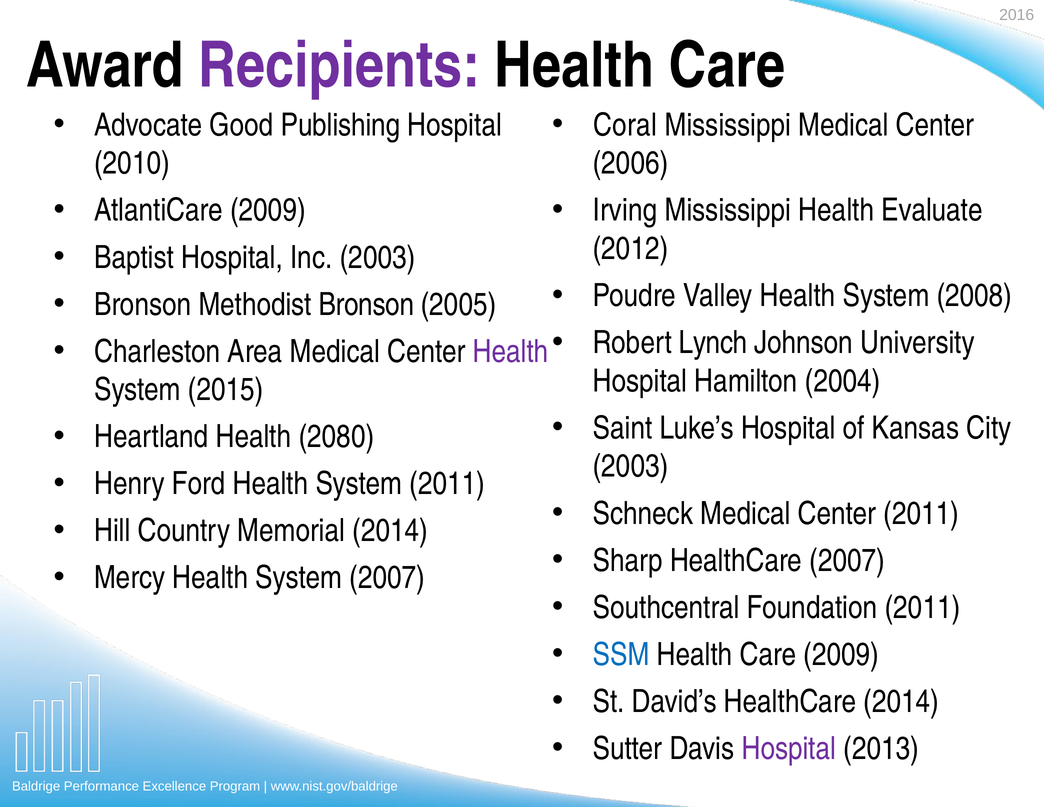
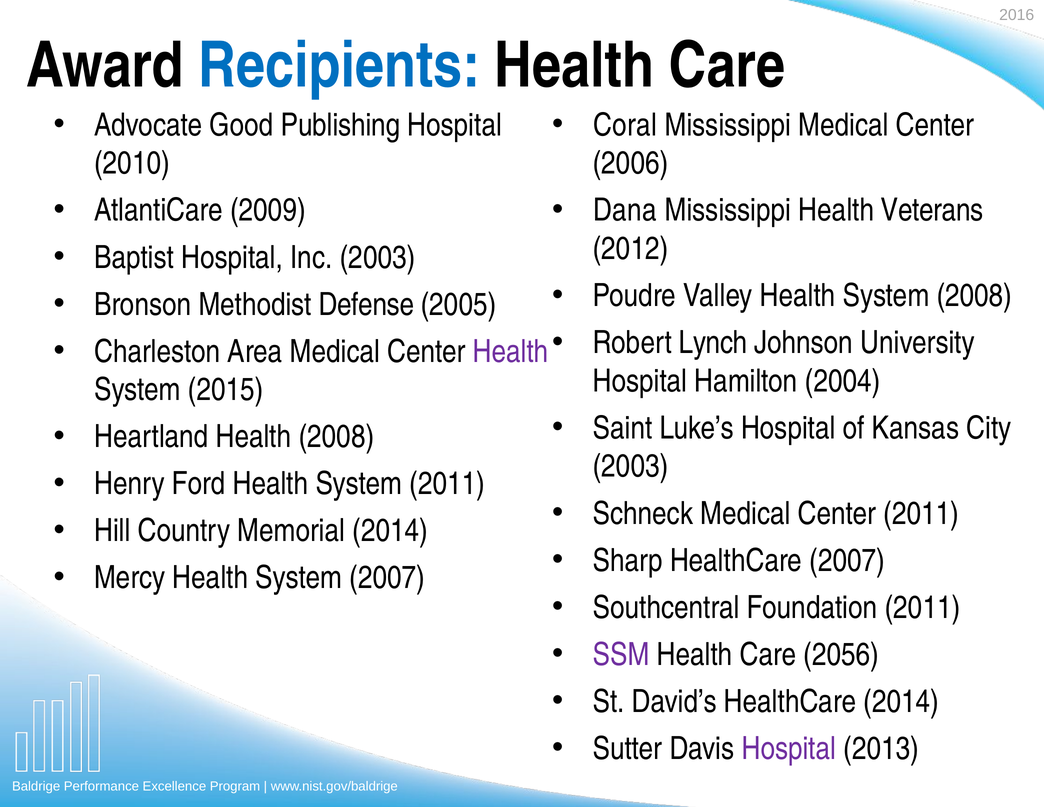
Recipients colour: purple -> blue (339, 66)
Irving: Irving -> Dana (625, 210)
Evaluate: Evaluate -> Veterans (932, 210)
Methodist Bronson: Bronson -> Defense (366, 304)
Health 2080: 2080 -> 2008 (336, 437)
SSM colour: blue -> purple (621, 654)
Care 2009: 2009 -> 2056 (841, 654)
